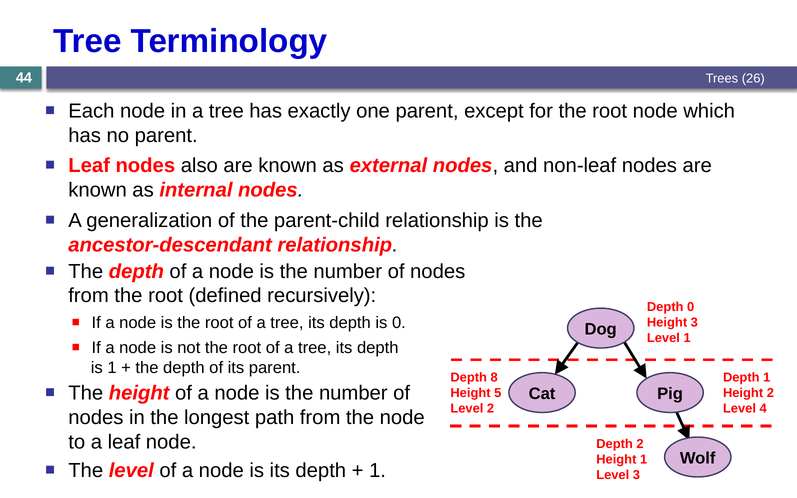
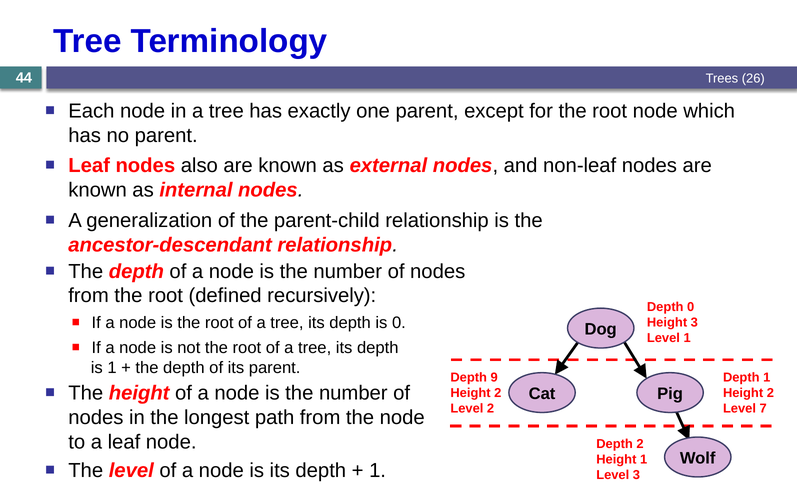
8: 8 -> 9 (494, 378)
5: 5 -> 2 (498, 393)
4: 4 -> 7 (763, 408)
